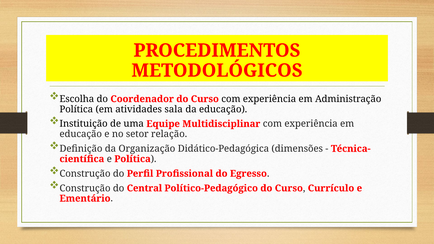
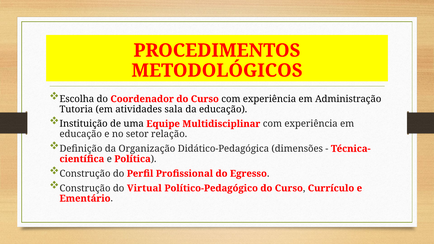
Política: Política -> Tutoria (76, 109)
Central: Central -> Virtual (144, 188)
